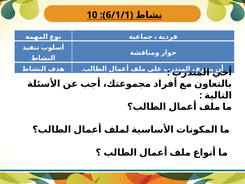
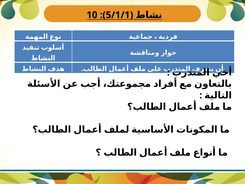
6/1/1: 6/1/1 -> 5/1/1 (118, 15)
